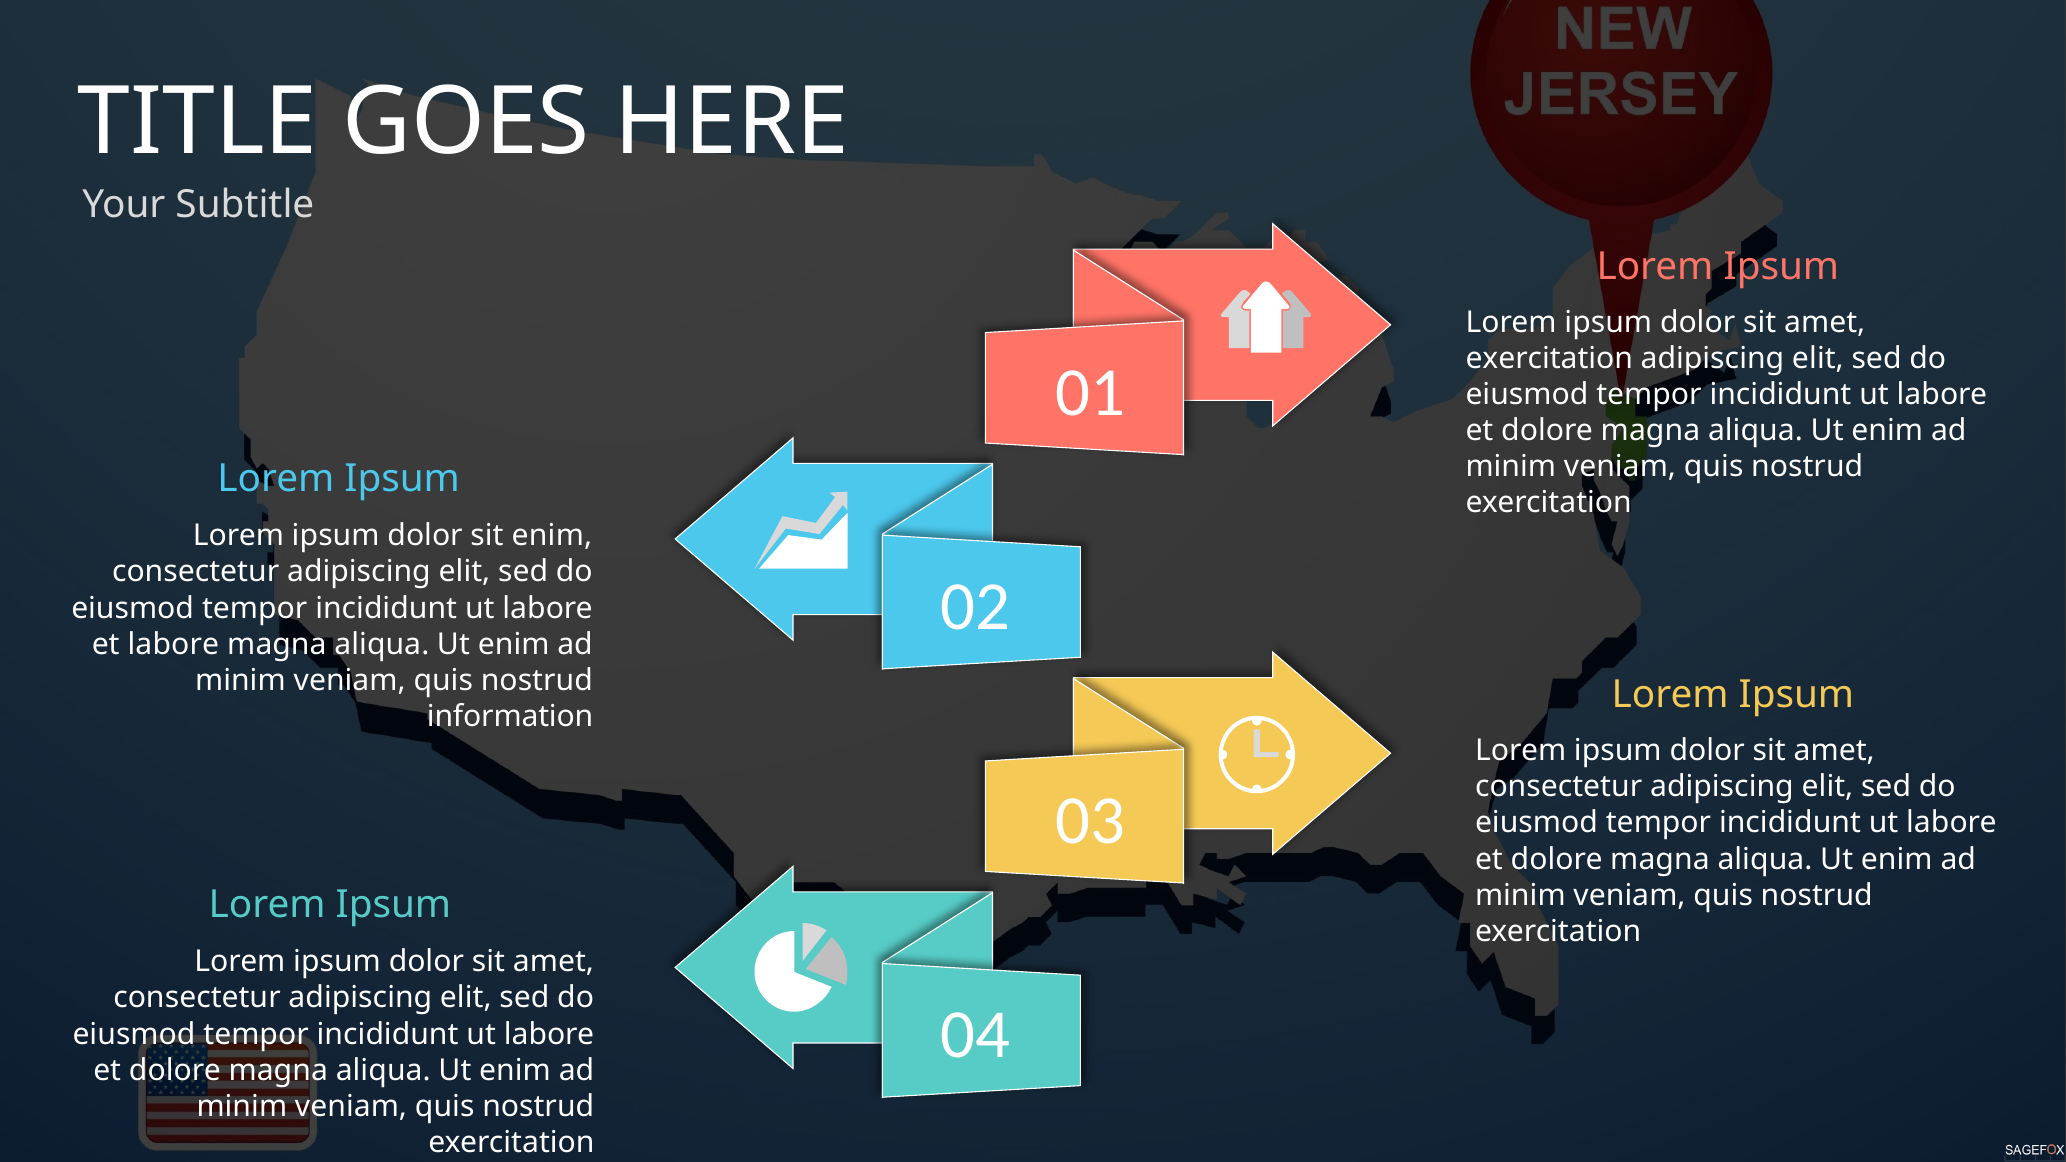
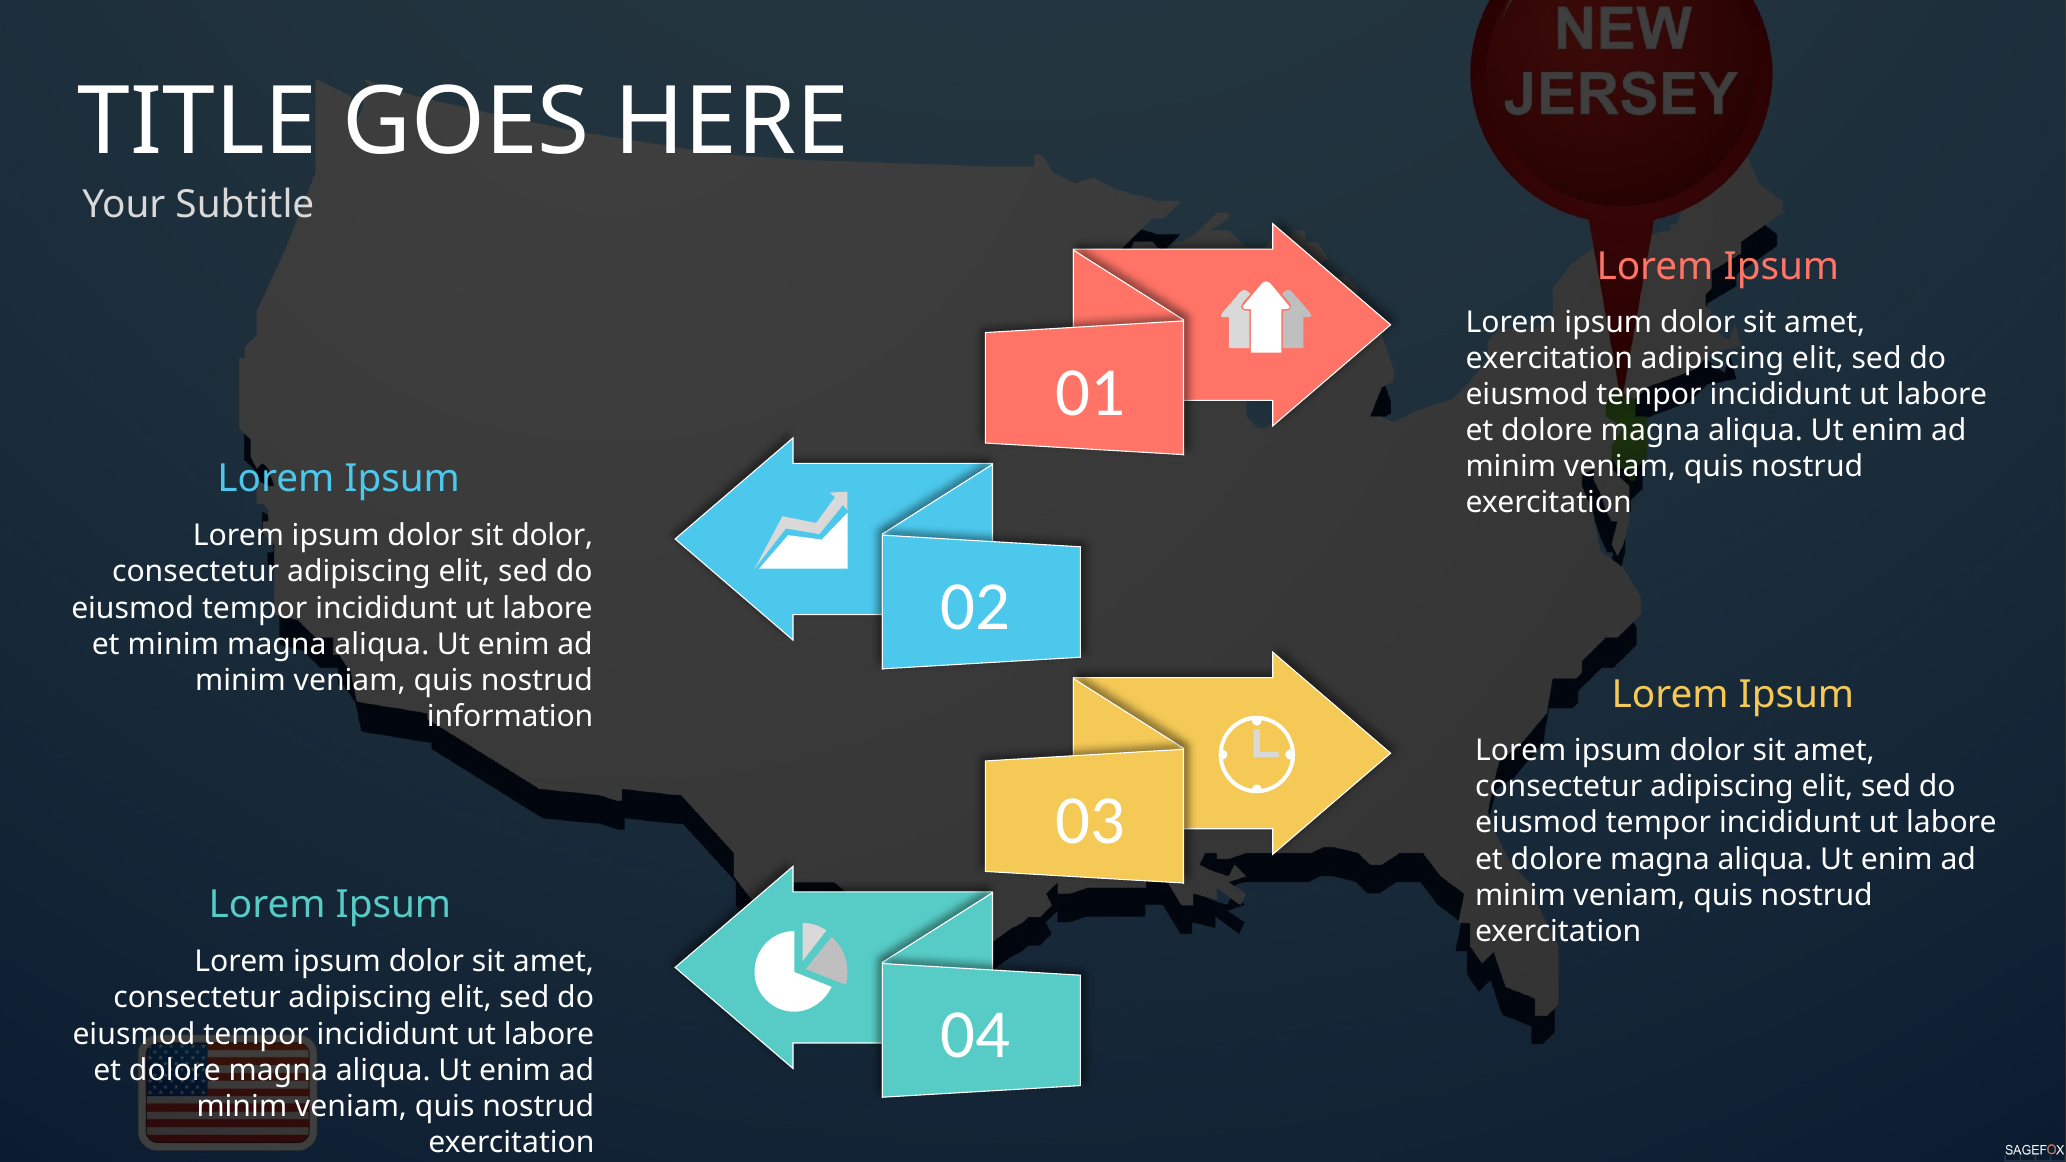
sit enim: enim -> dolor (552, 536)
et labore: labore -> minim (173, 644)
